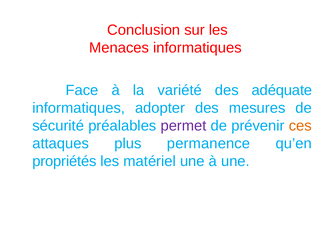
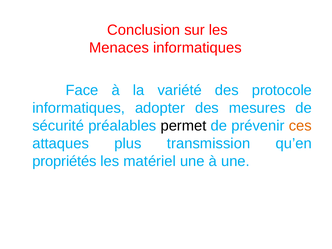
adéquate: adéquate -> protocole (282, 90)
permet colour: purple -> black (184, 126)
permanence: permanence -> transmission (209, 143)
